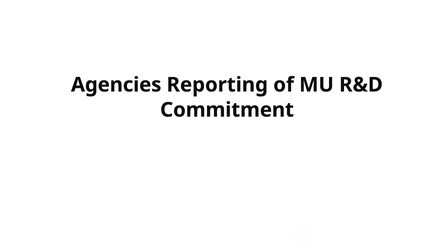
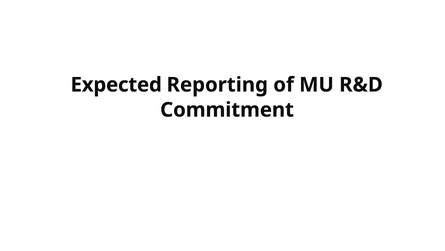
Agencies: Agencies -> Expected (116, 85)
